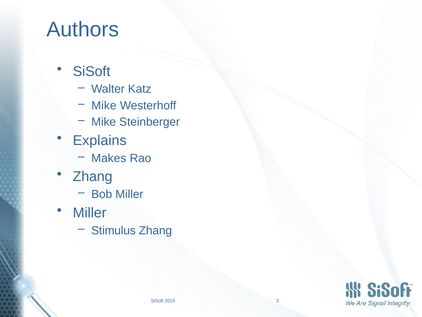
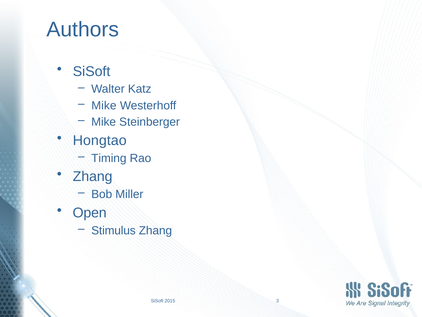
Explains: Explains -> Hongtao (100, 140)
Makes: Makes -> Timing (109, 158)
Miller: Miller -> Open (90, 212)
